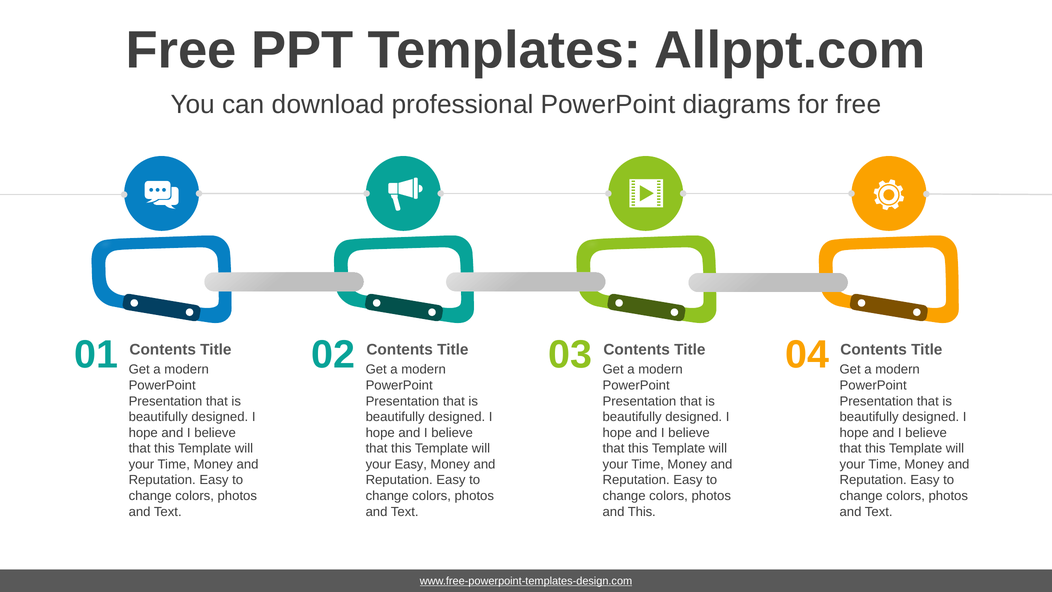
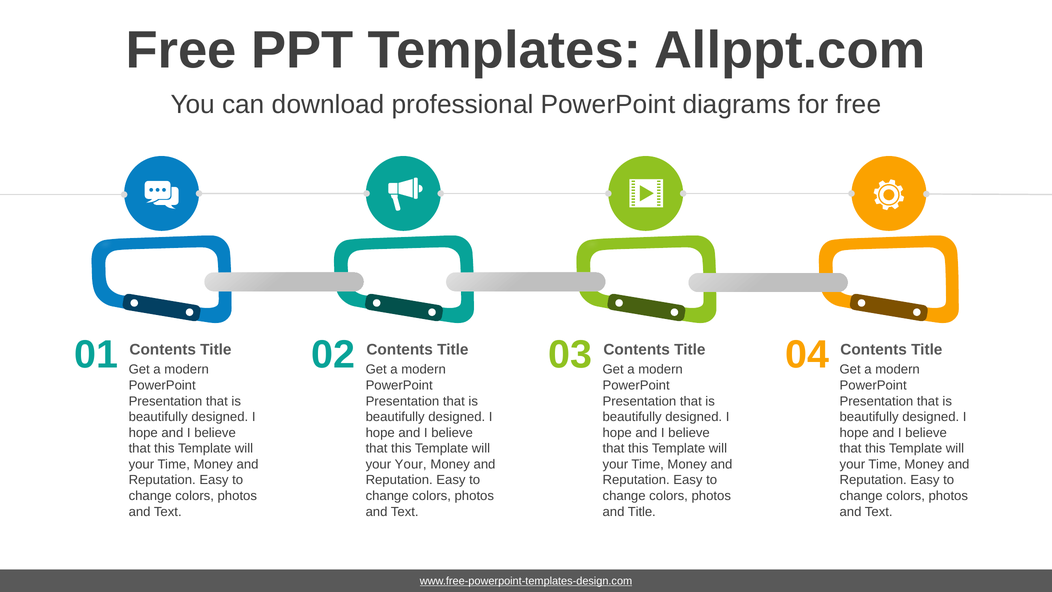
your Easy: Easy -> Your (411, 464)
and This: This -> Title (642, 511)
